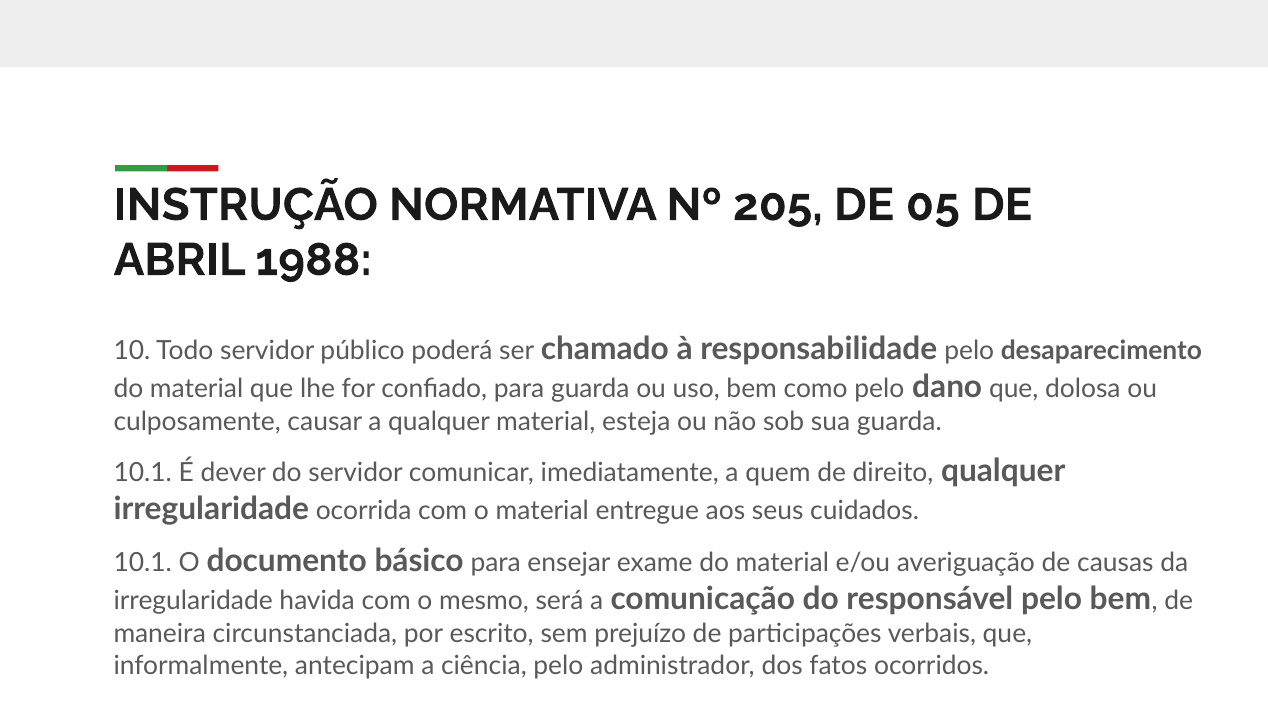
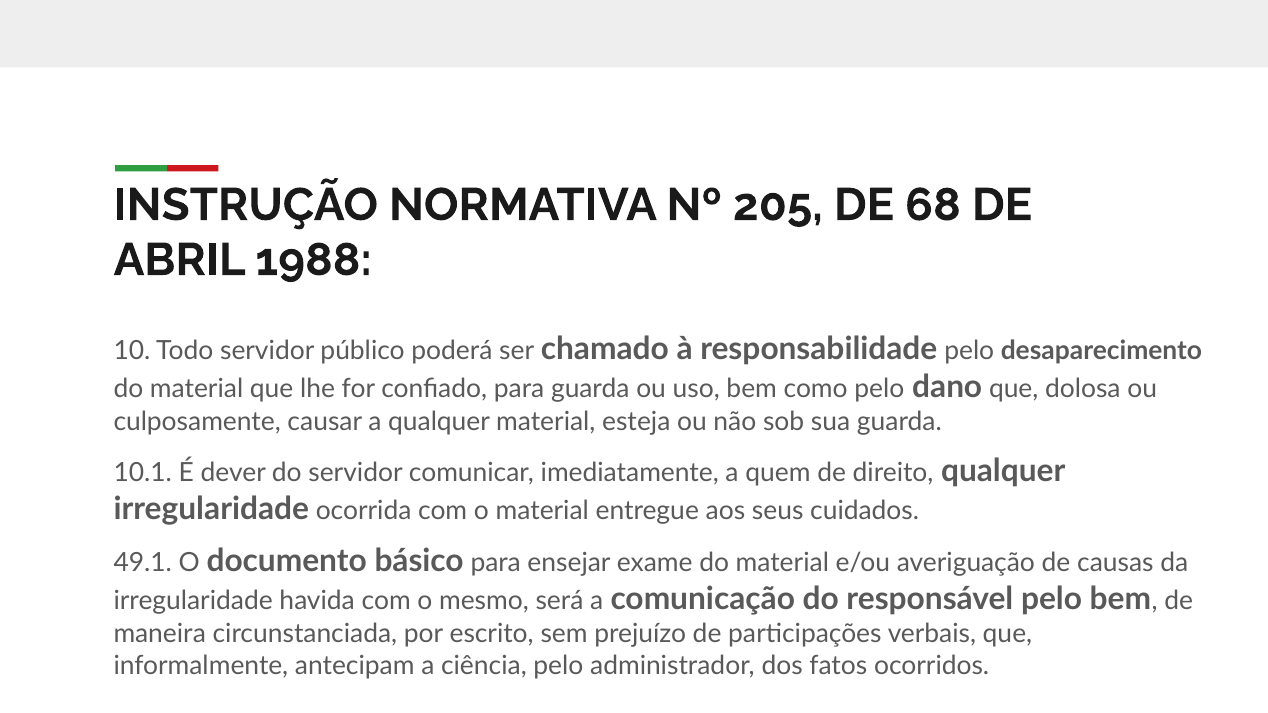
05: 05 -> 68 (933, 205)
10.1: 10.1 -> 49.1 (143, 563)
